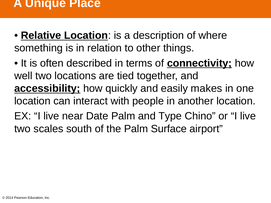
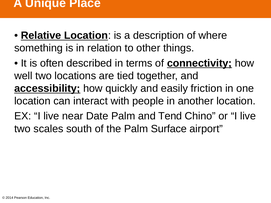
makes: makes -> friction (207, 89)
Type: Type -> Tend (170, 116)
